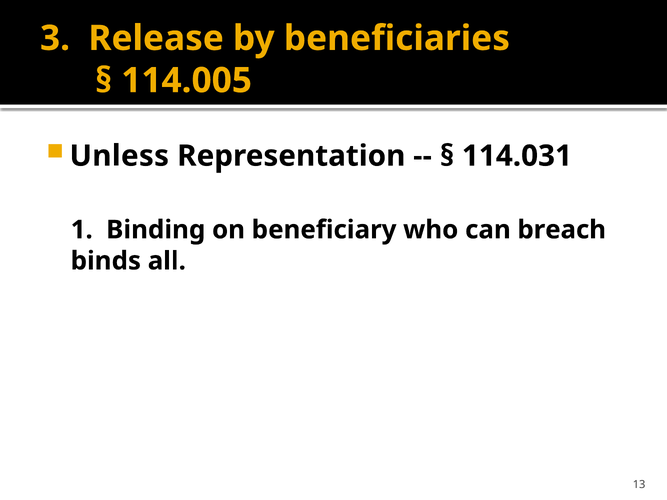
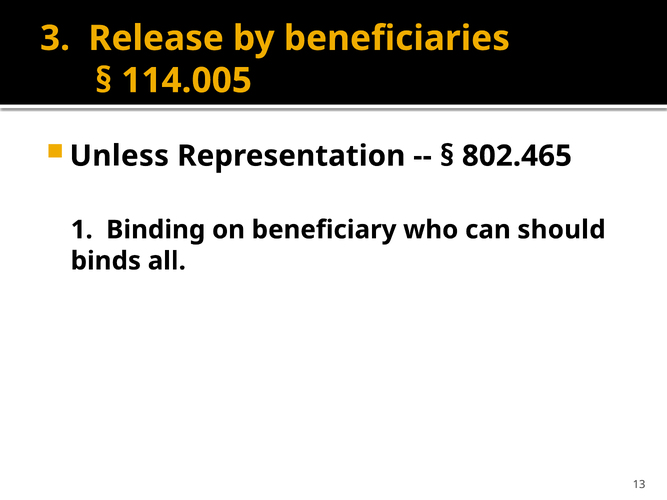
114.031: 114.031 -> 802.465 (517, 156)
breach: breach -> should (562, 230)
